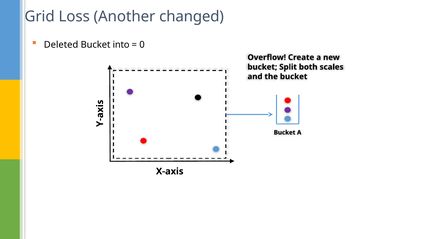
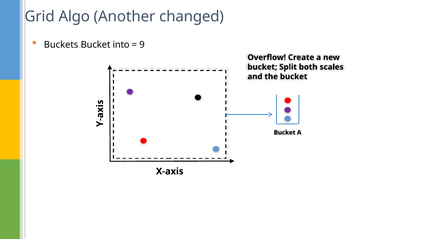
Loss: Loss -> Algo (74, 17)
Deleted: Deleted -> Buckets (61, 45)
0: 0 -> 9 (142, 45)
